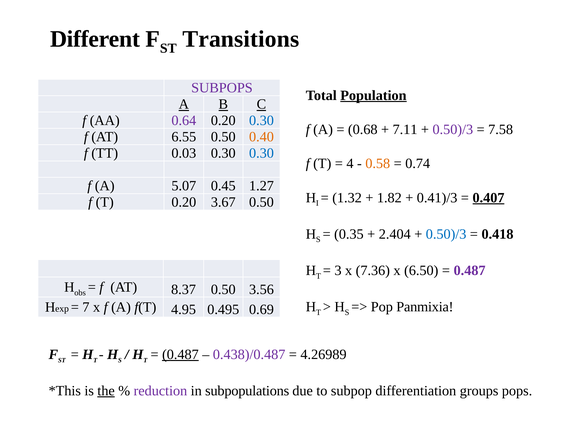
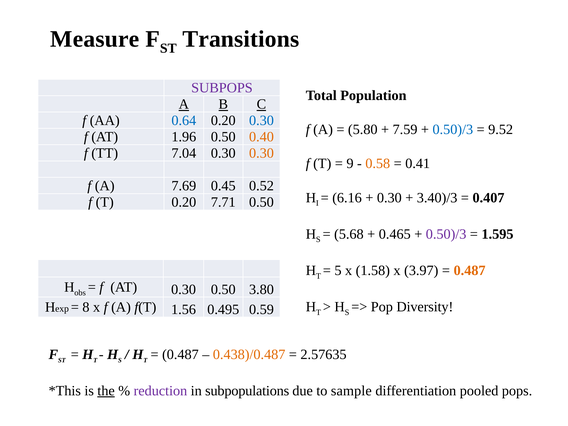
Different: Different -> Measure (95, 39)
Population underline: present -> none (373, 95)
0.64 colour: purple -> blue (184, 121)
0.68: 0.68 -> 5.80 (363, 130)
7.11: 7.11 -> 7.59 (405, 130)
0.50)/3 colour: purple -> blue (453, 130)
7.58: 7.58 -> 9.52 (501, 130)
6.55: 6.55 -> 1.96 (184, 137)
0.03: 0.03 -> 7.04 (184, 153)
0.30 colour: blue -> orange (261, 153)
4: 4 -> 9 (350, 164)
0.74: 0.74 -> 0.41 (418, 164)
5.07: 5.07 -> 7.69 (184, 186)
1.27: 1.27 -> 0.52 (261, 186)
1.32: 1.32 -> 6.16 (347, 198)
1.82: 1.82 -> 0.30 (389, 198)
0.41)/3: 0.41)/3 -> 3.40)/3 (437, 198)
0.407 underline: present -> none (489, 198)
3.67: 3.67 -> 7.71 (223, 202)
0.35: 0.35 -> 5.68 (349, 234)
2.404: 2.404 -> 0.465 (395, 234)
0.50)/3 colour: blue -> purple (446, 234)
0.418: 0.418 -> 1.595 (498, 234)
3: 3 -> 5 (338, 270)
7.36: 7.36 -> 1.58 (373, 270)
6.50: 6.50 -> 3.97 (421, 270)
0.487 colour: purple -> orange (470, 270)
AT 8.37: 8.37 -> 0.30 (184, 289)
3.56: 3.56 -> 3.80 (261, 289)
Panmixia: Panmixia -> Diversity (425, 307)
7: 7 -> 8 (86, 307)
4.95: 4.95 -> 1.56 (184, 309)
0.69: 0.69 -> 0.59 (261, 309)
0.487 underline: present -> none (180, 354)
0.438)/0.487 colour: purple -> orange (249, 354)
4.26989: 4.26989 -> 2.57635 (324, 354)
subpop: subpop -> sample (351, 391)
groups: groups -> pooled (479, 391)
